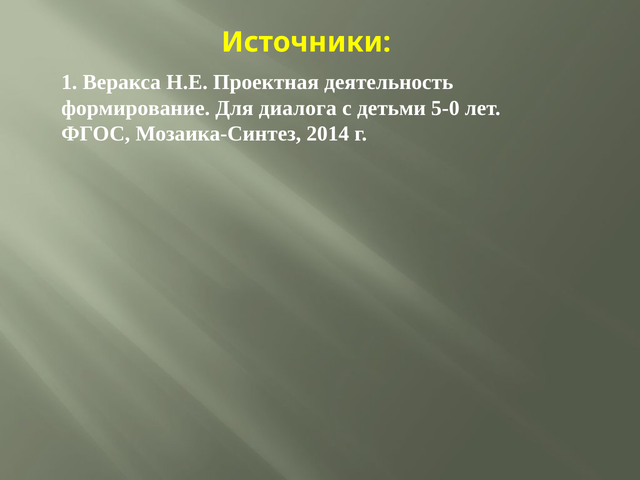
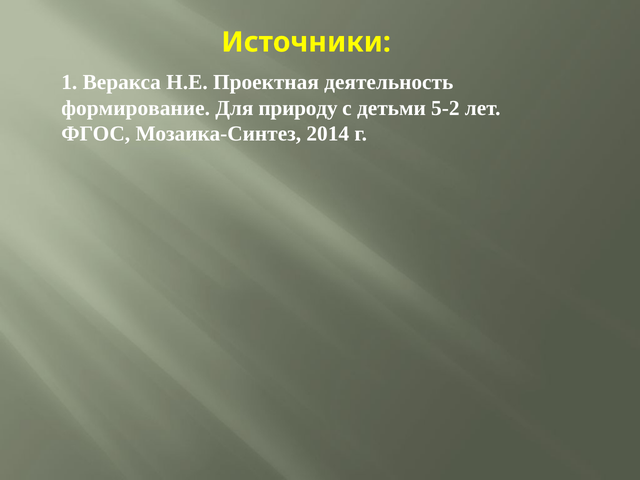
диалога: диалога -> природу (298, 108)
5-0: 5-0 -> 5-2 (445, 108)
